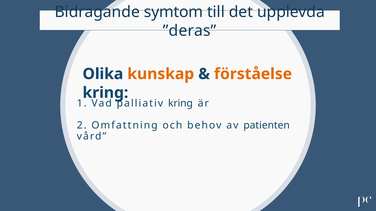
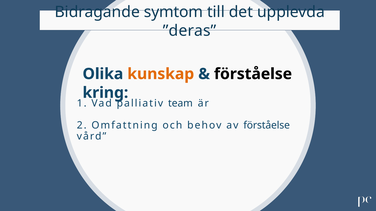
förståelse colour: orange -> black (253, 74)
palliativ kring: kring -> team (180, 103)
av patienten: patienten -> förståelse (267, 125)
